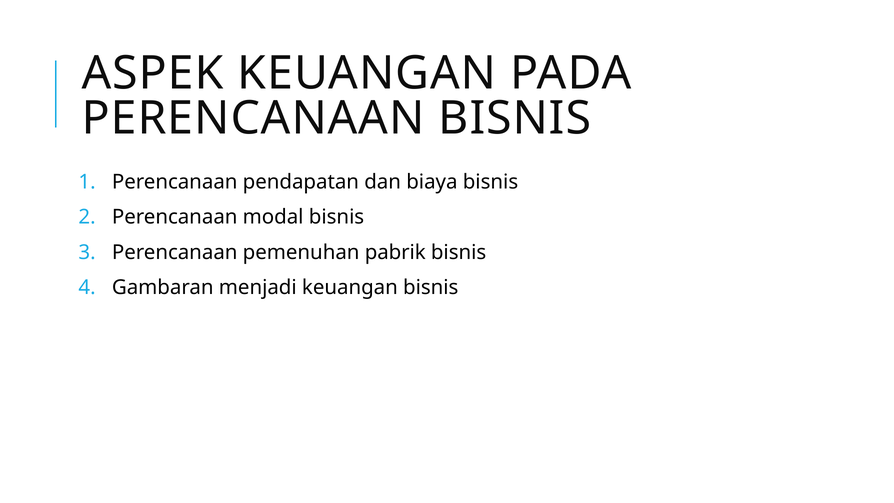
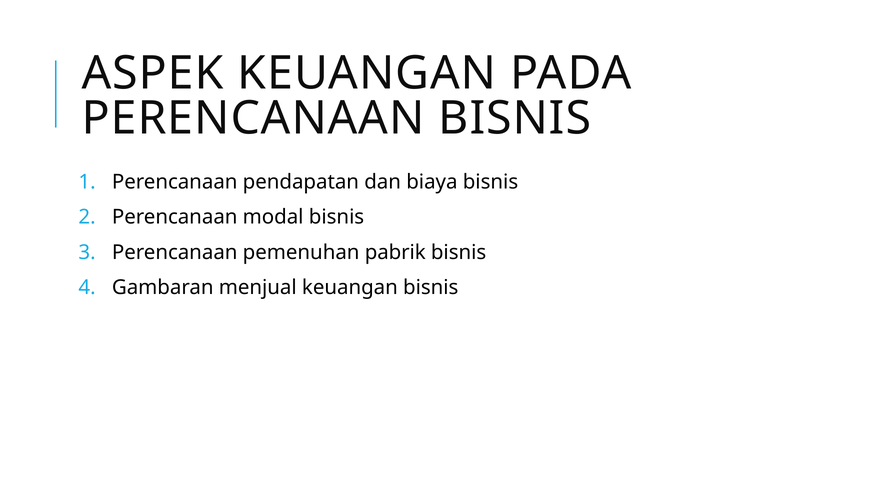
menjadi: menjadi -> menjual (258, 287)
